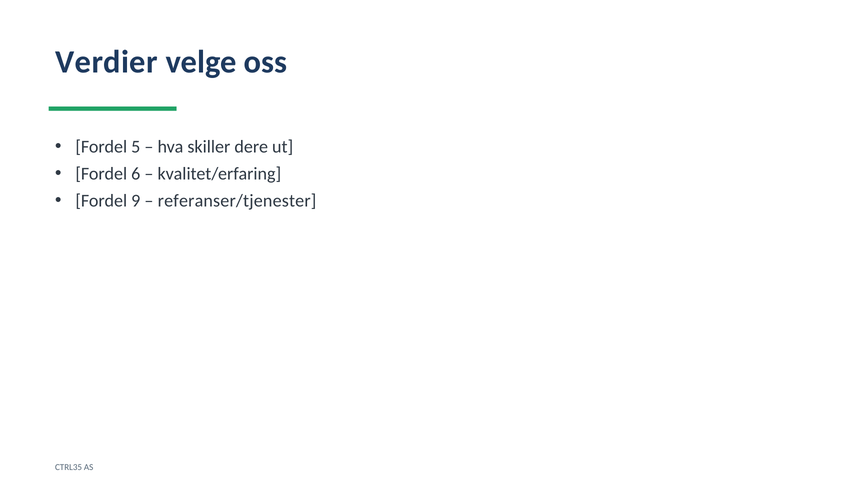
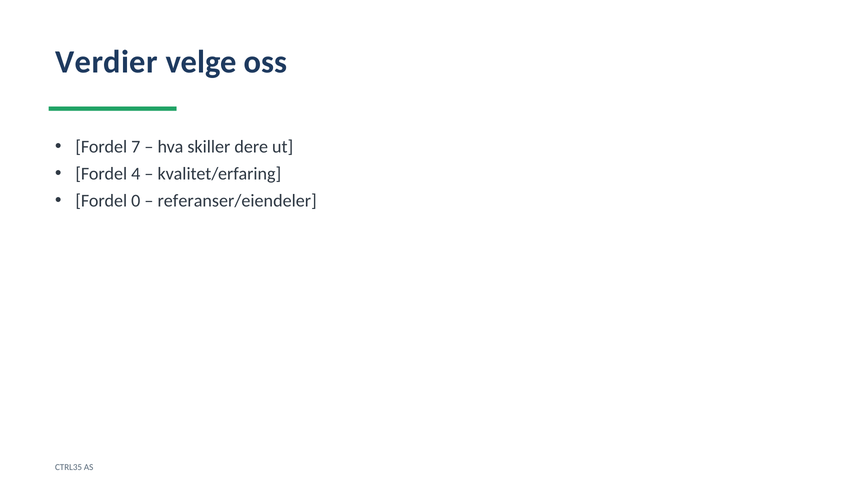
5: 5 -> 7 (136, 147)
6: 6 -> 4 (136, 174)
9: 9 -> 0 (136, 201)
referanser/tjenester: referanser/tjenester -> referanser/eiendeler (237, 201)
